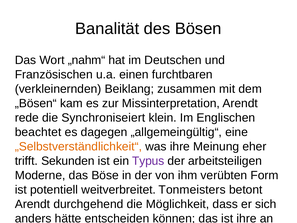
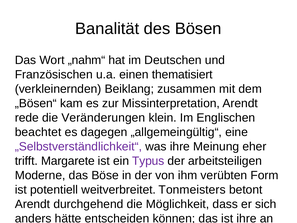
furchtbaren: furchtbaren -> thematisiert (182, 75)
Synchroniseiert: Synchroniseiert -> Veränderungen (103, 118)
„Selbstverständlichkeit“ colour: orange -> purple (78, 146)
Sekunden: Sekunden -> Margarete (68, 161)
